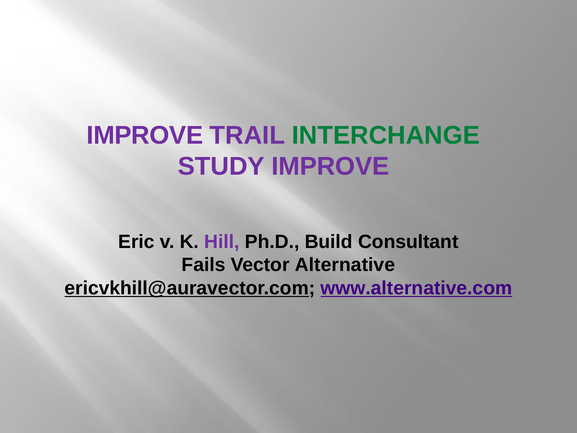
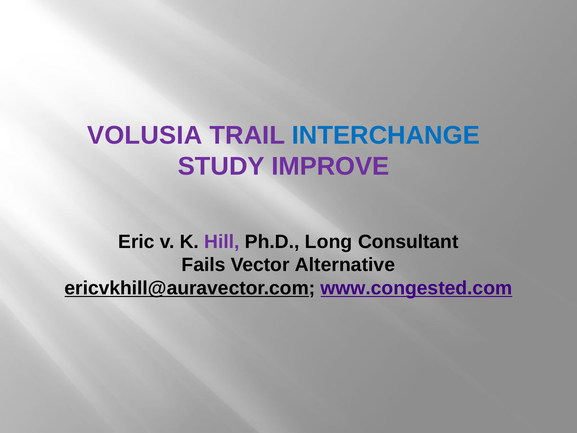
IMPROVE: IMPROVE -> VOLUSIA (145, 135)
INTERCHANGE colour: green -> blue (386, 135)
Build: Build -> Long (329, 242)
www.alternative.com: www.alternative.com -> www.congested.com (416, 288)
